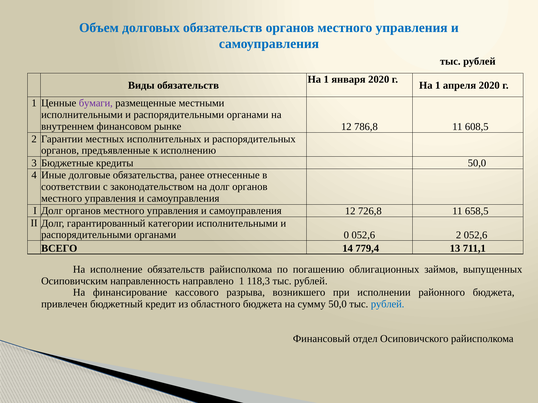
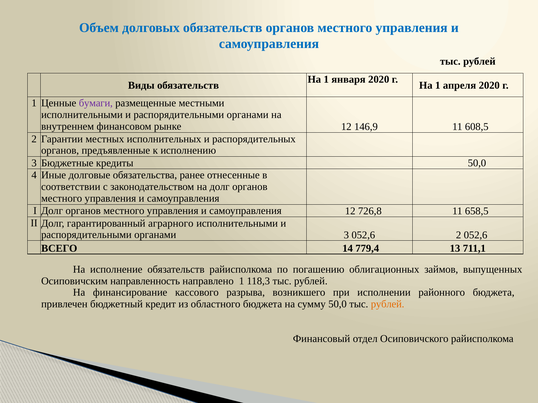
786,8: 786,8 -> 146,9 (366, 127)
категории: категории -> аграрного (171, 224)
органами 0: 0 -> 3 (346, 235)
рублей colour: blue -> orange (388, 304)
